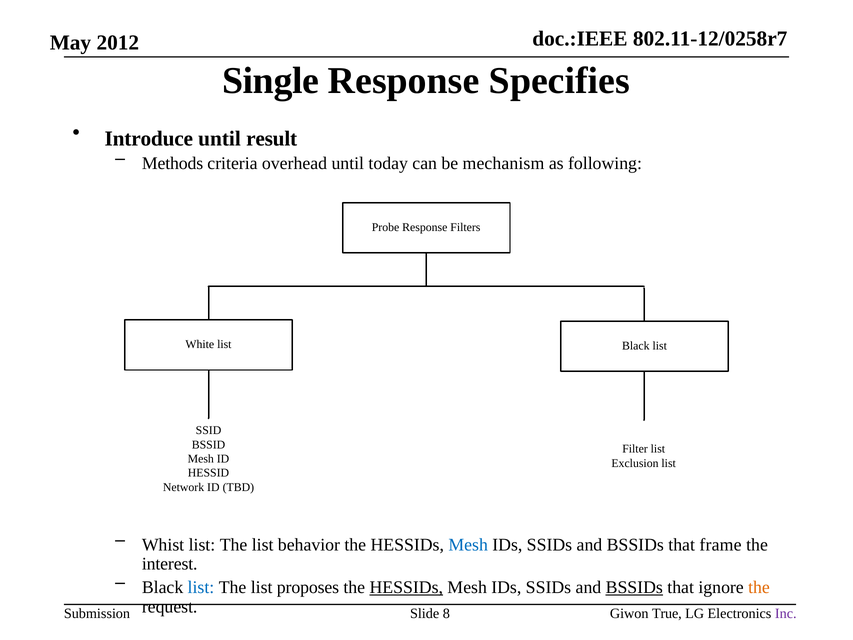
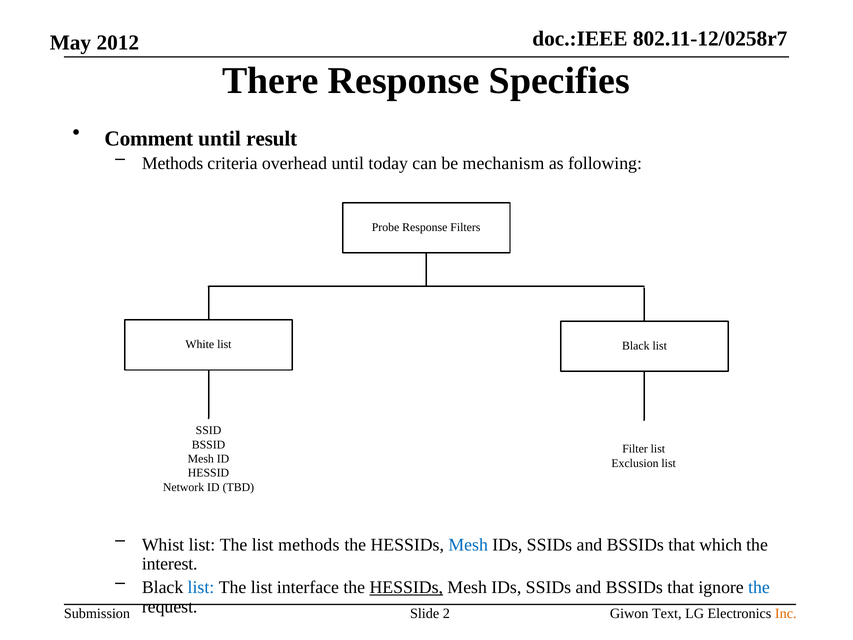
Single: Single -> There (270, 81)
Introduce: Introduce -> Comment (149, 139)
list behavior: behavior -> methods (309, 545)
frame: frame -> which (721, 545)
proposes: proposes -> interface (308, 587)
BSSIDs underline: present -> none (634, 587)
the colour: orange -> blue (759, 587)
8: 8 -> 2 (446, 614)
True: True -> Text (667, 614)
Inc colour: purple -> orange (786, 614)
